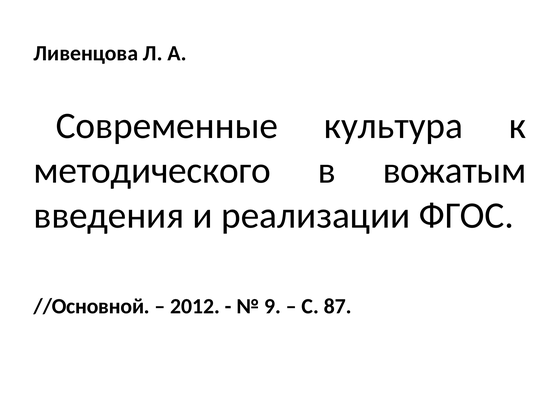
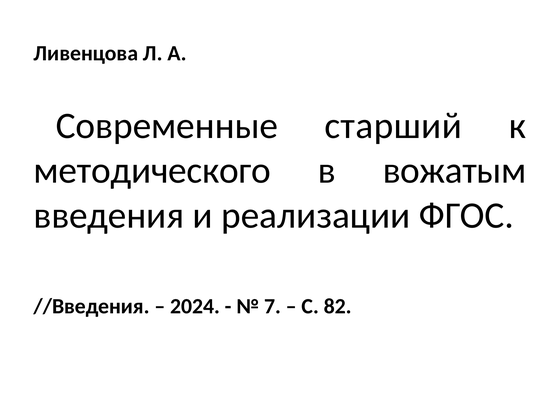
культура: культура -> старший (393, 126)
//Основной: //Основной -> //Введения (92, 306)
2012: 2012 -> 2024 (195, 306)
9: 9 -> 7 (273, 306)
87: 87 -> 82 (338, 306)
